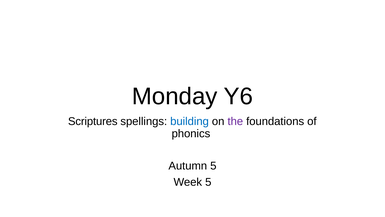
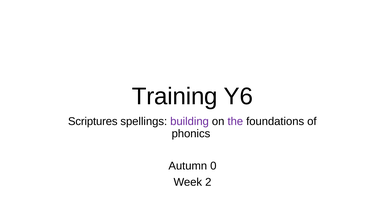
Monday: Monday -> Training (175, 96)
building colour: blue -> purple (190, 121)
Autumn 5: 5 -> 0 (213, 166)
Week 5: 5 -> 2 (208, 182)
